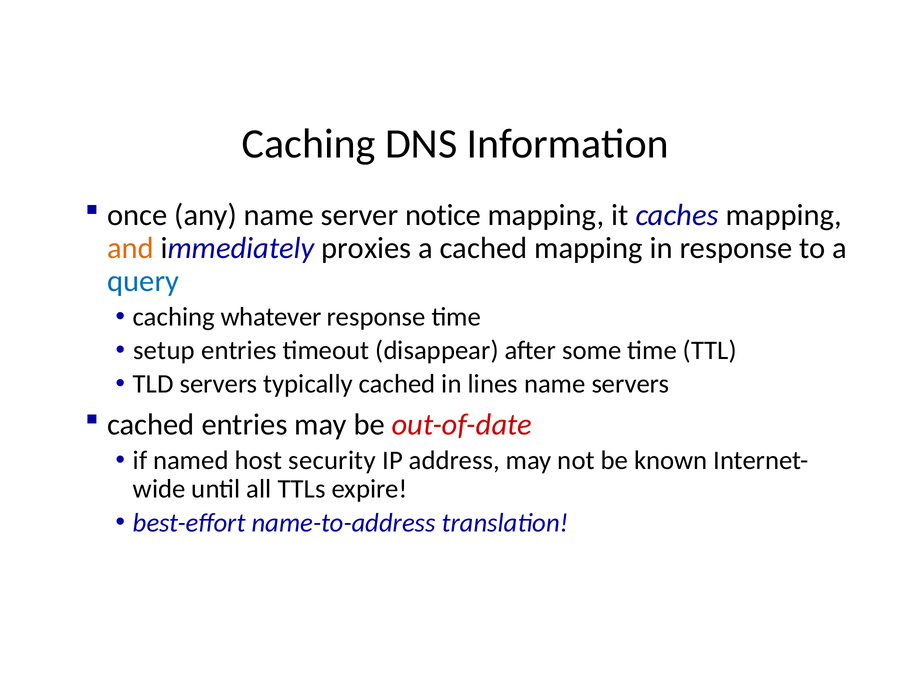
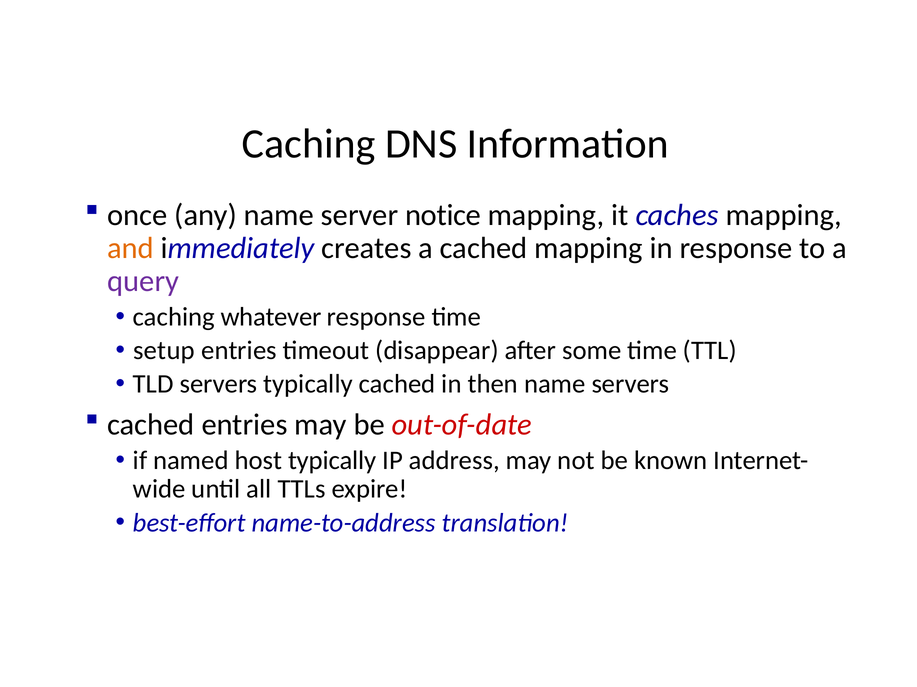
proxies: proxies -> creates (366, 249)
query colour: blue -> purple (143, 282)
lines: lines -> then (493, 385)
host security: security -> typically (332, 461)
